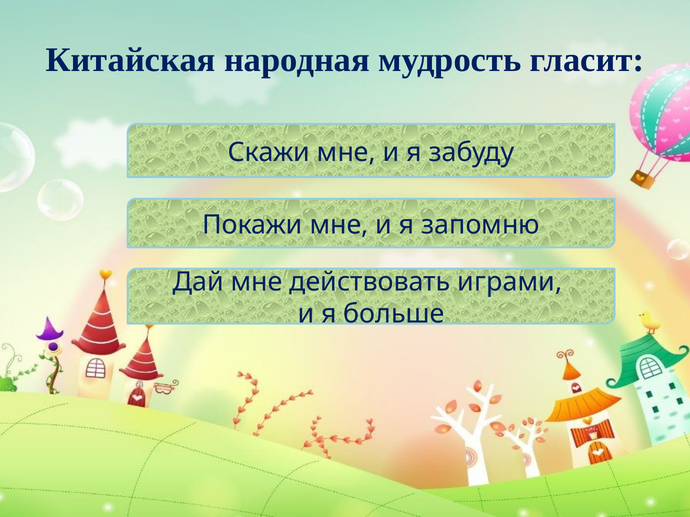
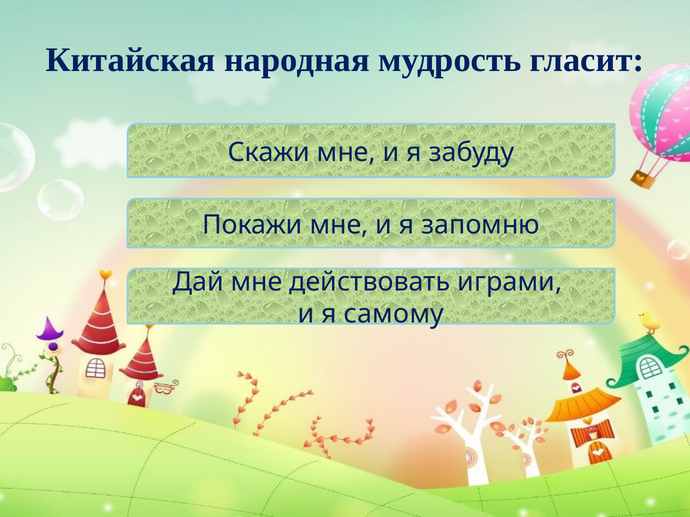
больше: больше -> самому (394, 314)
